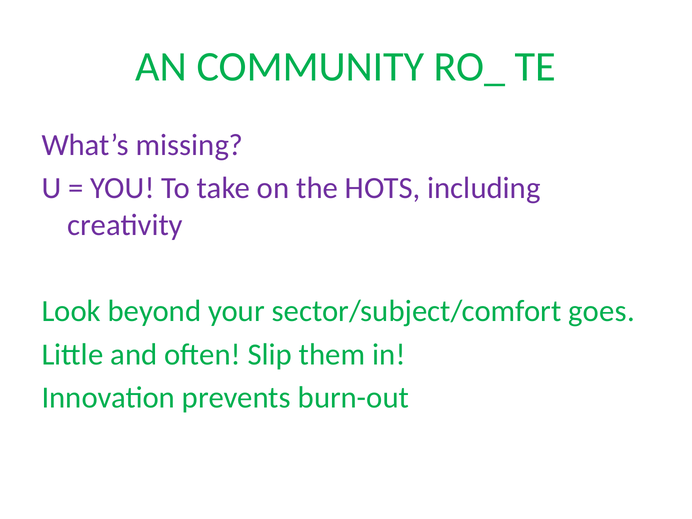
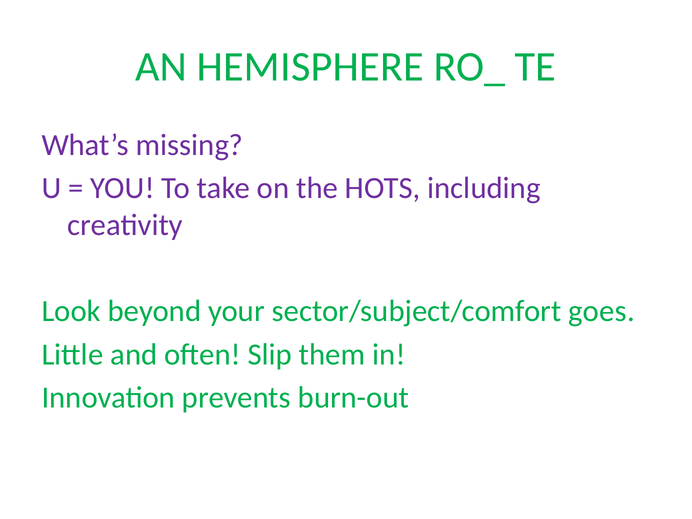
COMMUNITY: COMMUNITY -> HEMISPHERE (310, 67)
